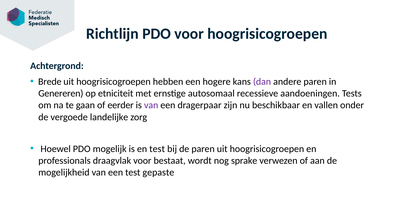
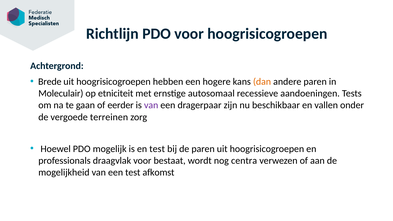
dan colour: purple -> orange (262, 82)
Genereren: Genereren -> Moleculair (61, 93)
landelijke: landelijke -> terreinen (109, 117)
sprake: sprake -> centra (244, 161)
gepaste: gepaste -> afkomst (158, 172)
